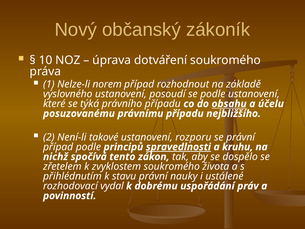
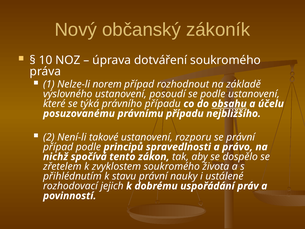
spravedlnosti underline: present -> none (178, 147)
kruhu: kruhu -> právo (238, 147)
vydal: vydal -> jejich (112, 186)
